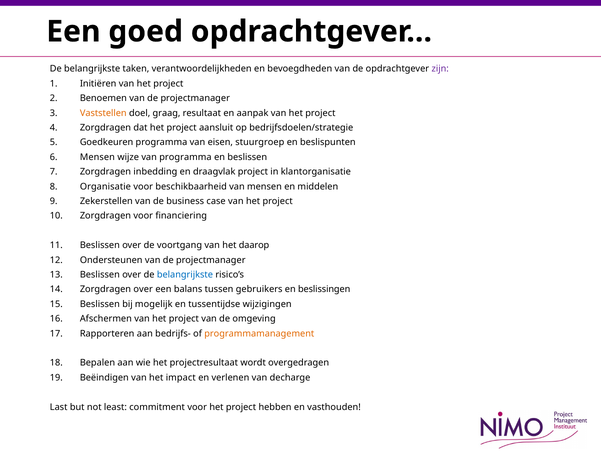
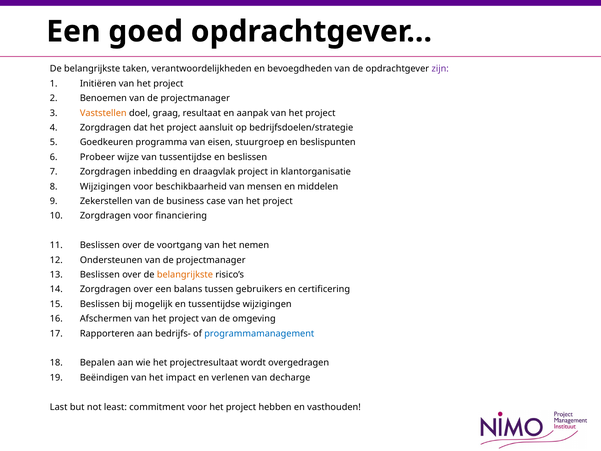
Mensen: Mensen -> Probeer (97, 157)
van programma: programma -> tussentijdse (185, 157)
Organisatie: Organisatie -> Wijzigingen (105, 186)
daarop: daarop -> nemen (254, 245)
belangrijkste colour: blue -> orange (185, 275)
beslissingen: beslissingen -> certificering (324, 289)
programmamanagement colour: orange -> blue (259, 333)
